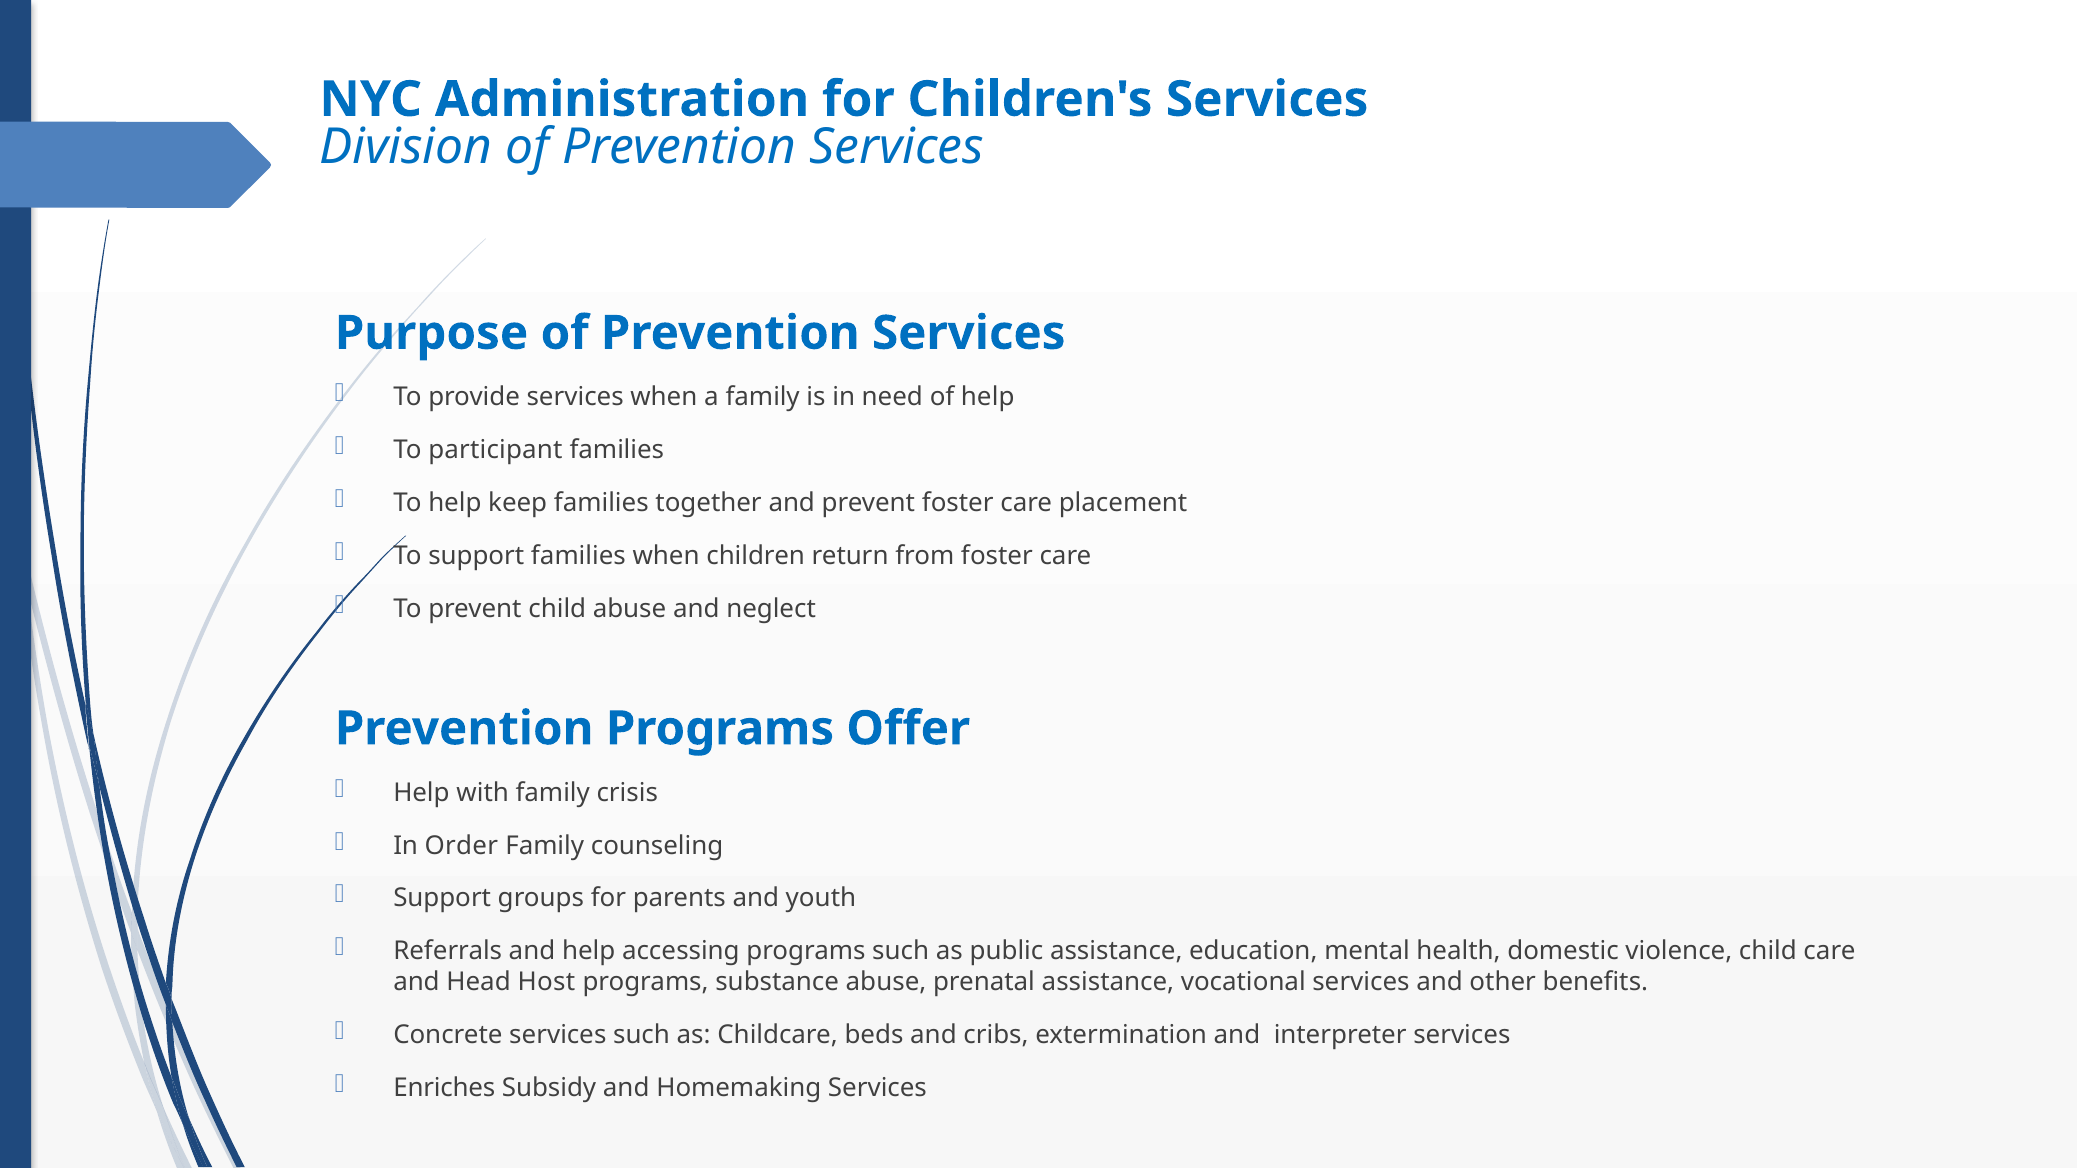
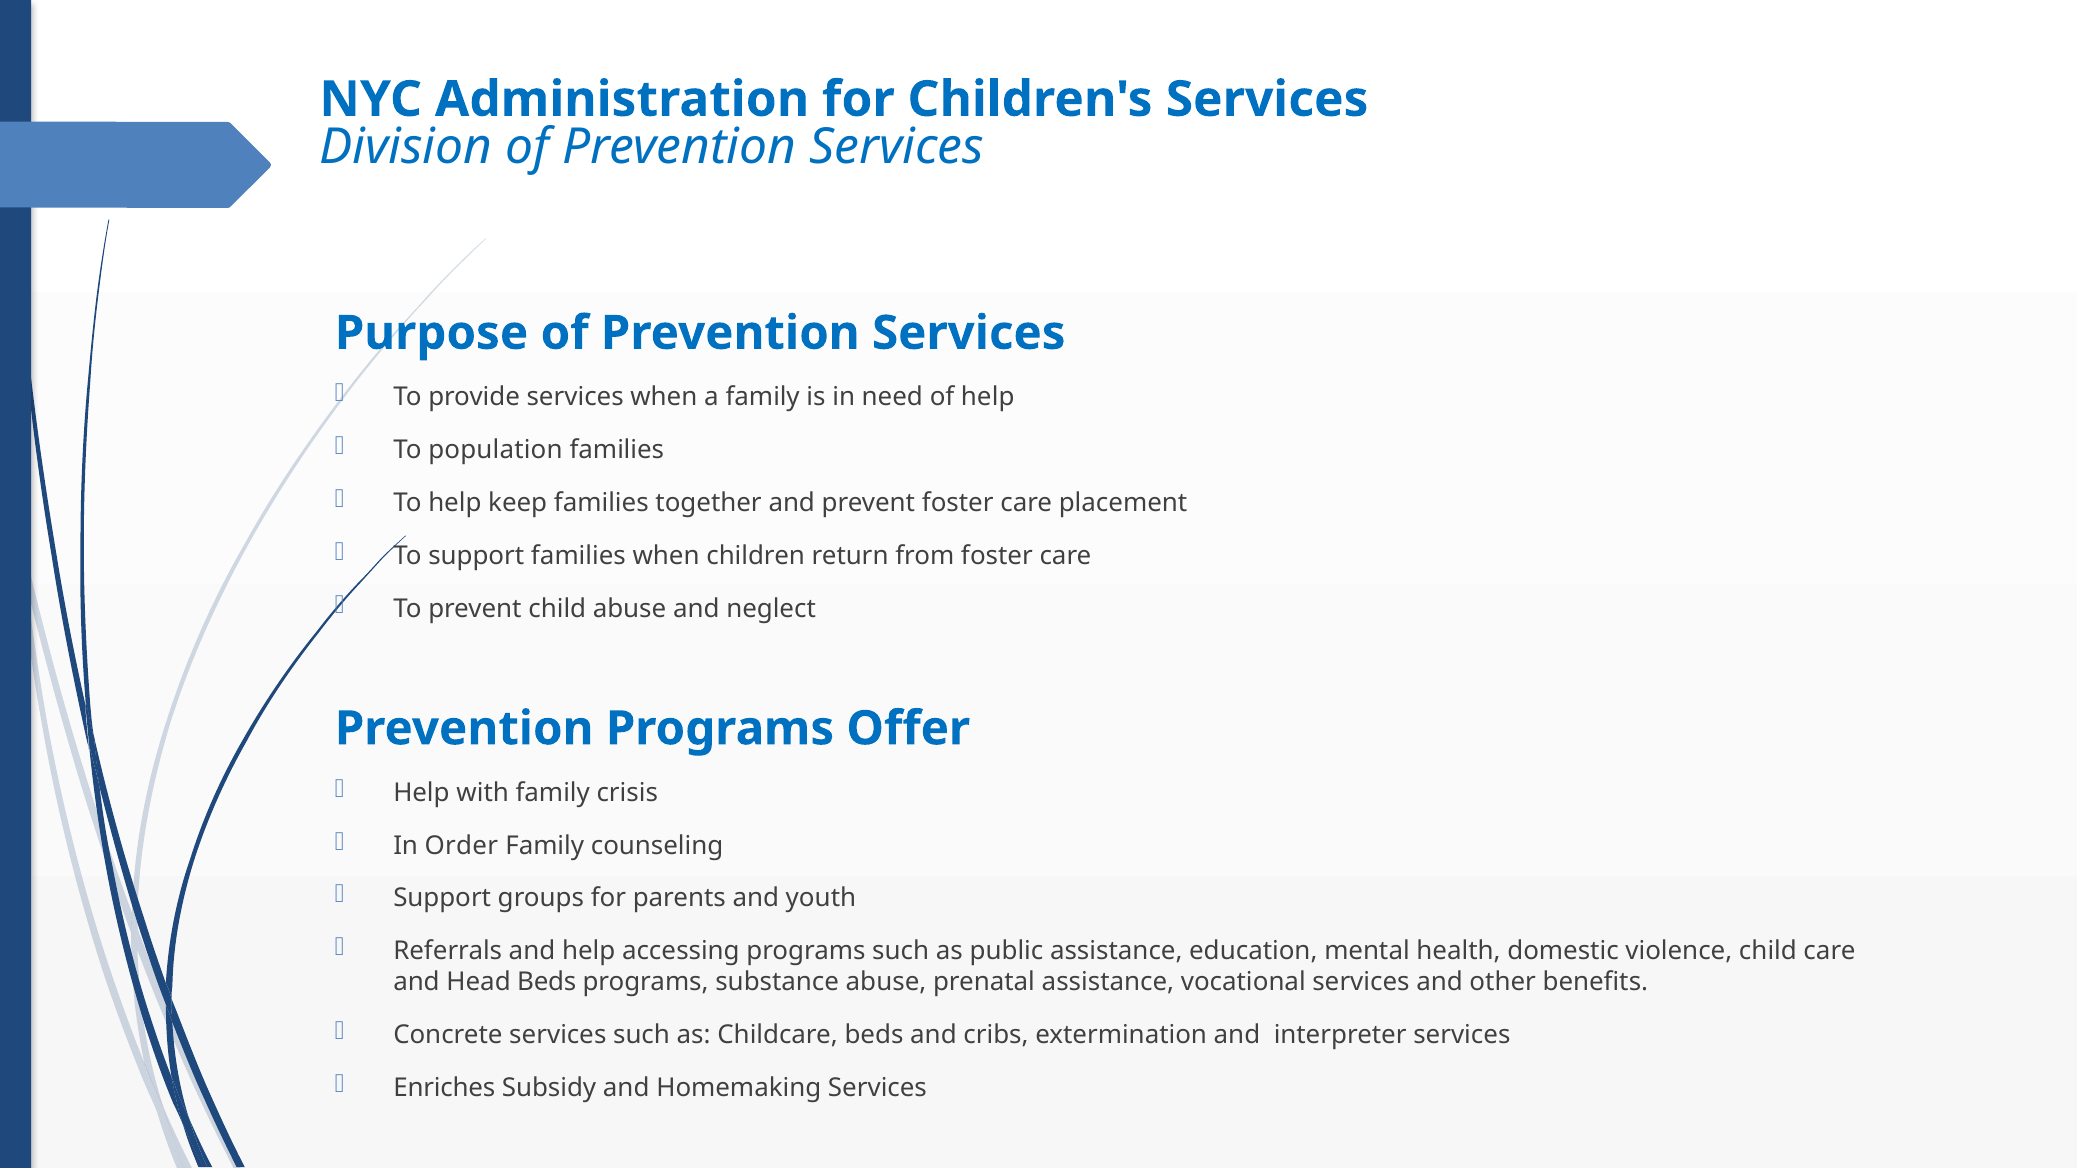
participant: participant -> population (495, 450)
Head Host: Host -> Beds (547, 983)
